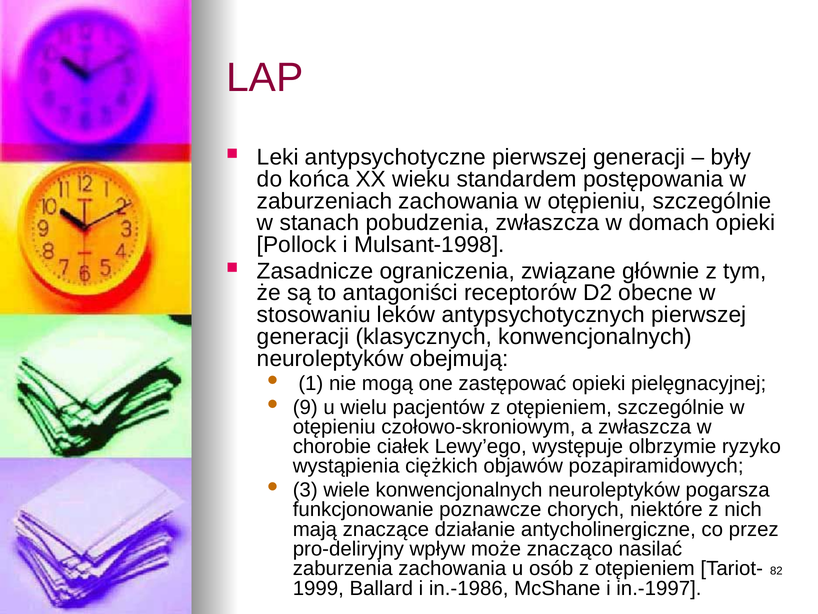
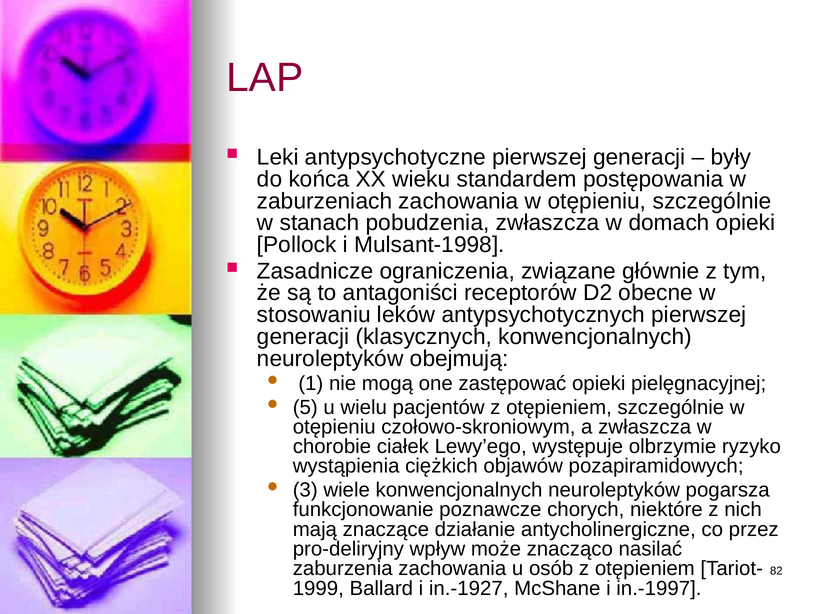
9: 9 -> 5 (305, 407)
in.-1986: in.-1986 -> in.-1927 (469, 588)
